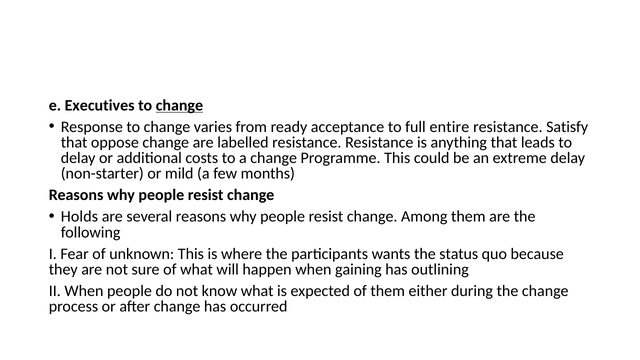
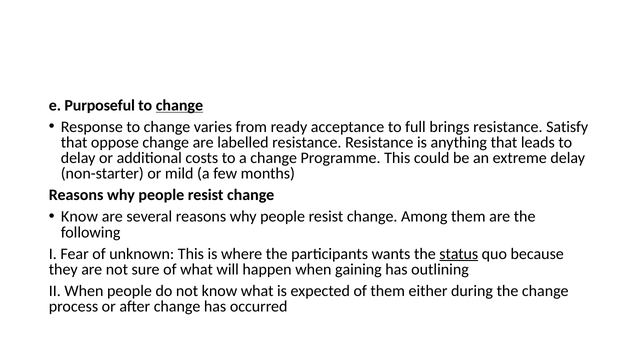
Executives: Executives -> Purposeful (100, 105)
entire: entire -> brings (449, 127)
Holds: Holds -> Know (79, 217)
status underline: none -> present (459, 254)
